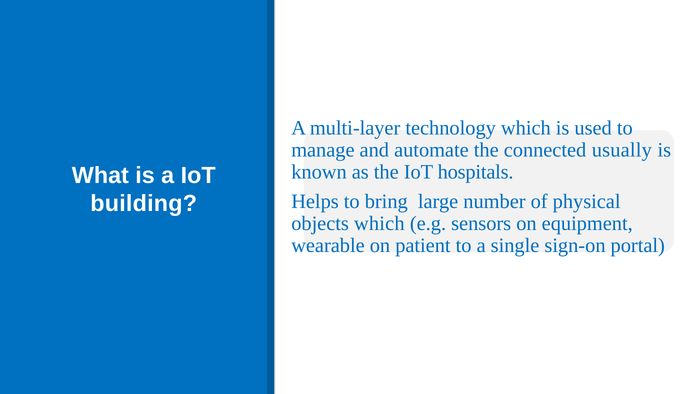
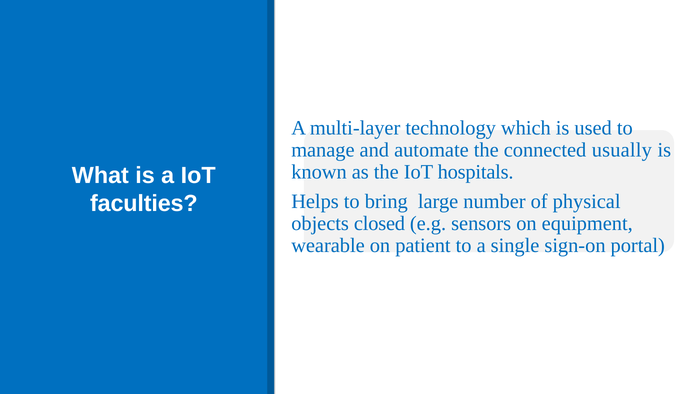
building: building -> faculties (144, 203)
objects which: which -> closed (380, 223)
